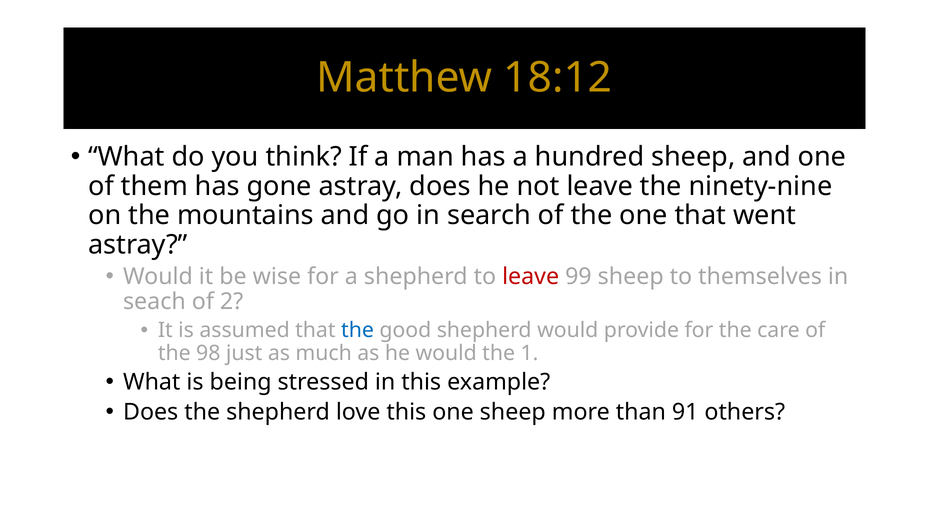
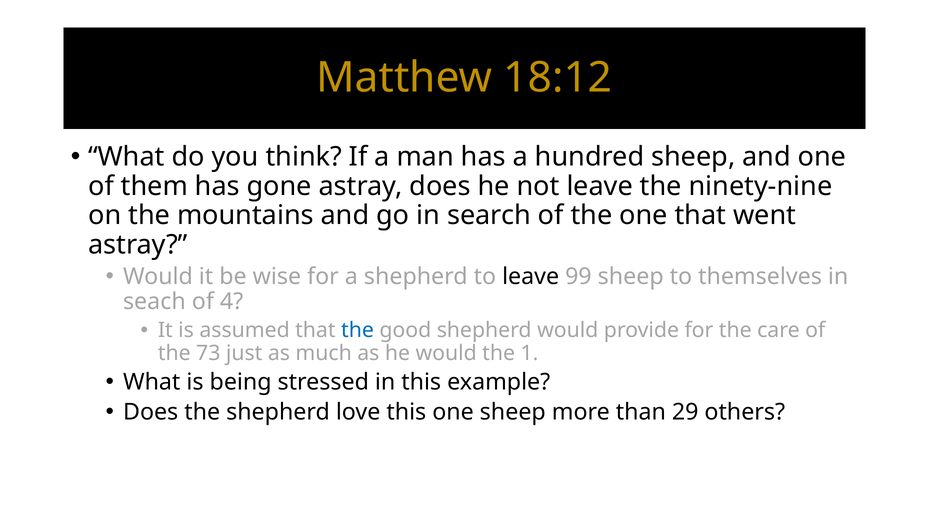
leave colour: red -> black (531, 277)
2: 2 -> 4 (232, 302)
98: 98 -> 73 (208, 354)
91: 91 -> 29 (685, 413)
